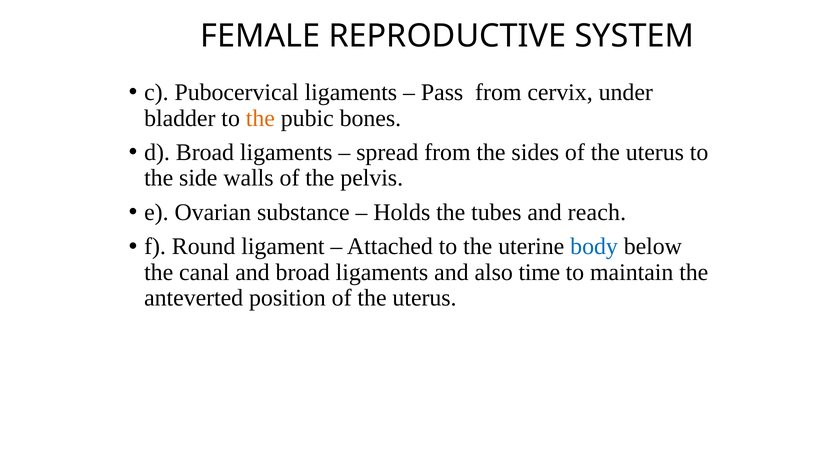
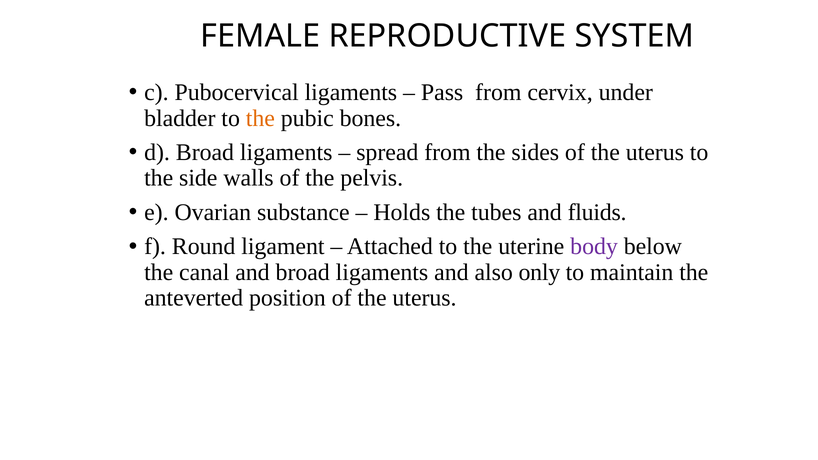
reach: reach -> fluids (597, 212)
body colour: blue -> purple (594, 247)
time: time -> only (539, 272)
